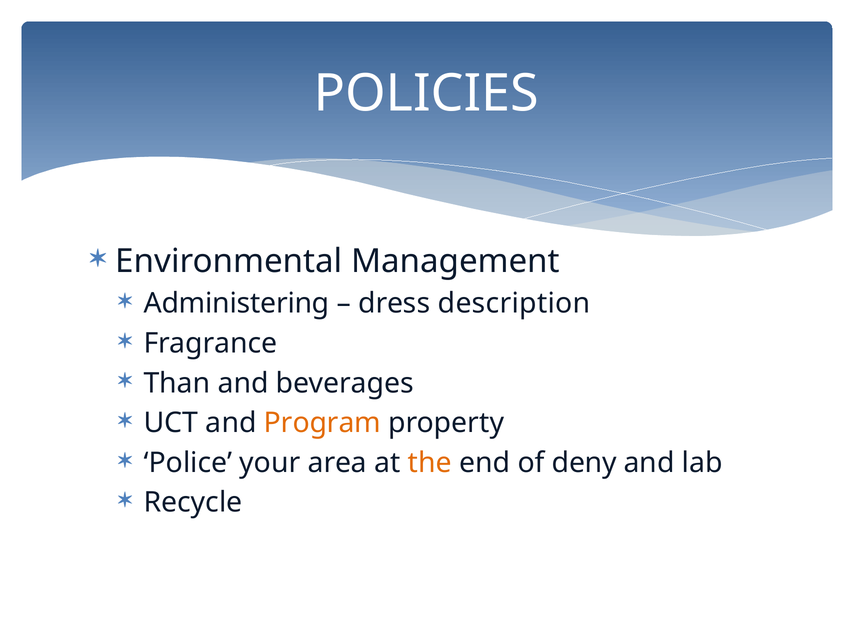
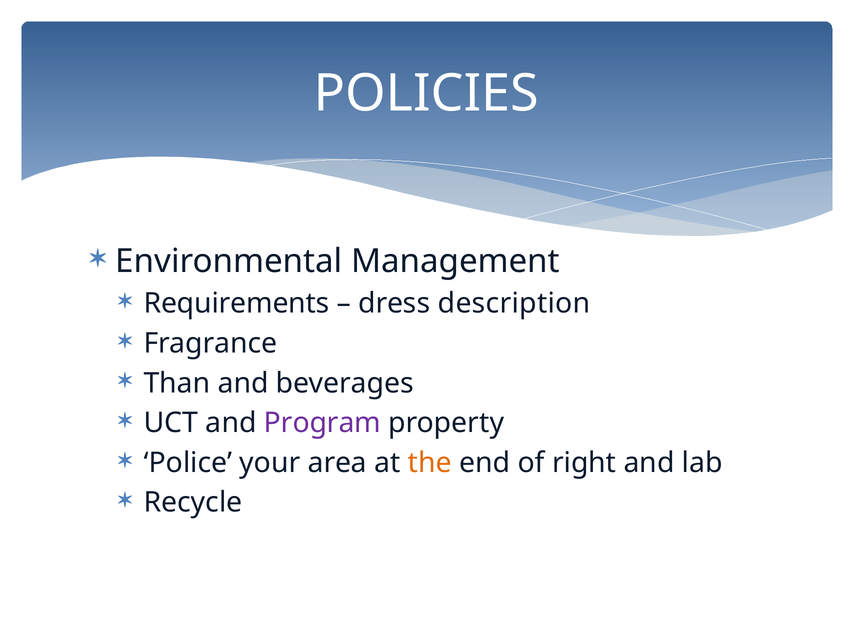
Administering: Administering -> Requirements (237, 303)
Program colour: orange -> purple (322, 423)
deny: deny -> right (584, 463)
